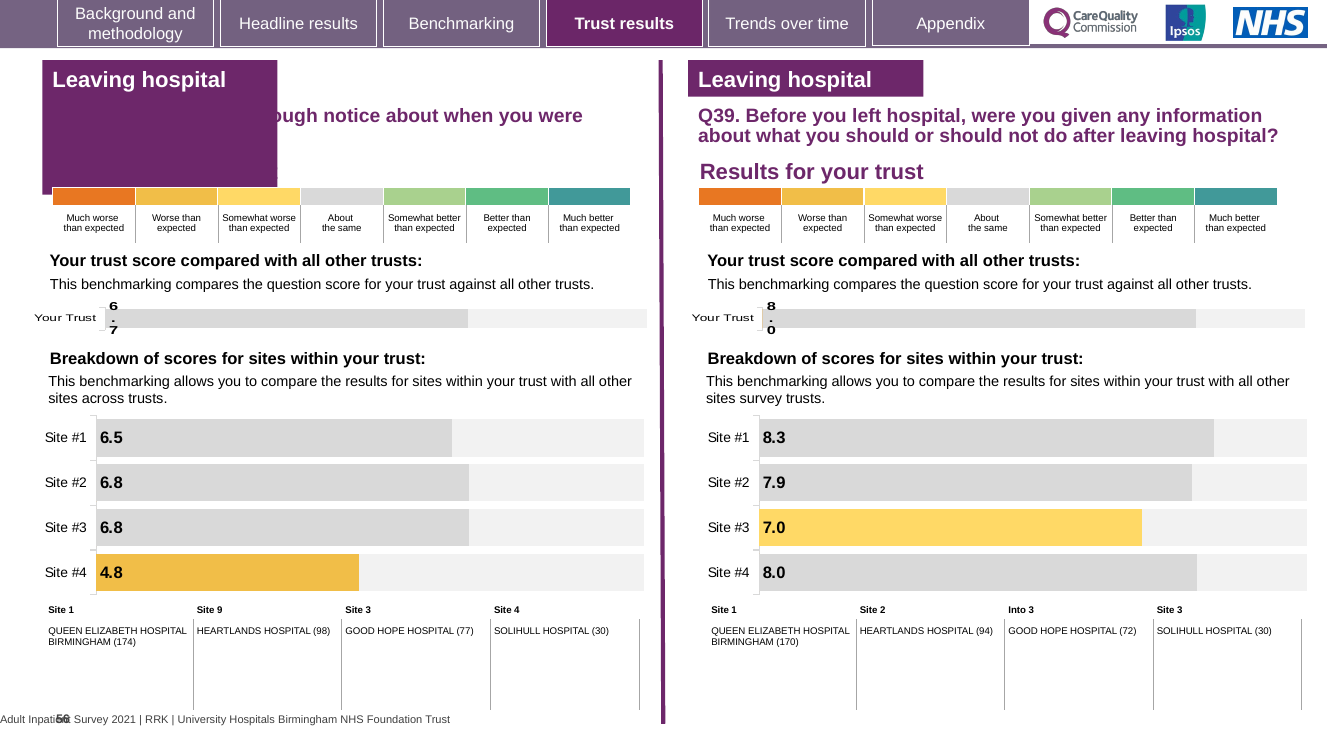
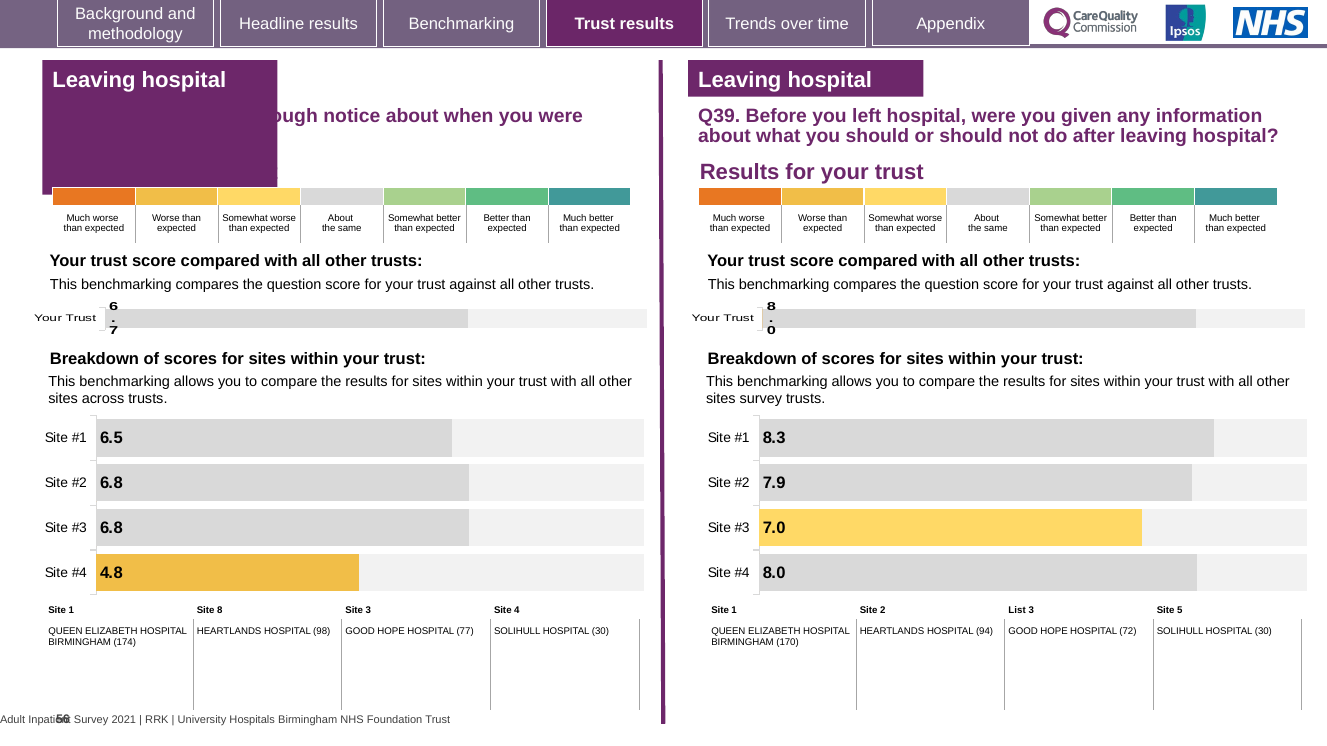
Site 9: 9 -> 8 (220, 610)
Into: Into -> List (1017, 610)
3 Site 3: 3 -> 5 (1180, 610)
